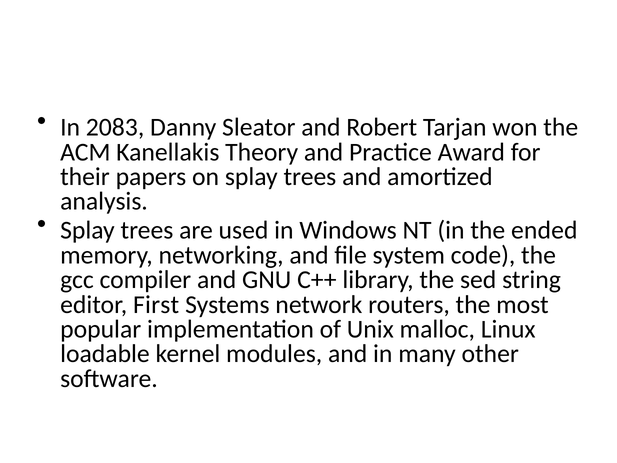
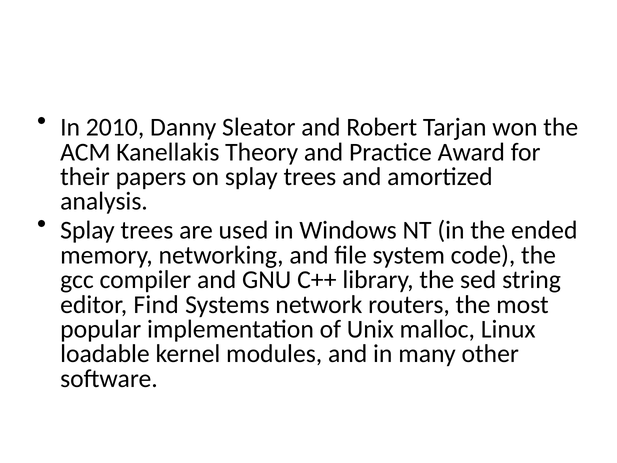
2083: 2083 -> 2010 (115, 127)
First: First -> Find (156, 304)
